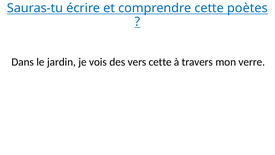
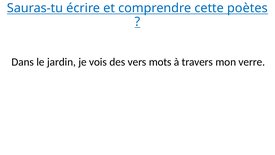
vers cette: cette -> mots (160, 62)
